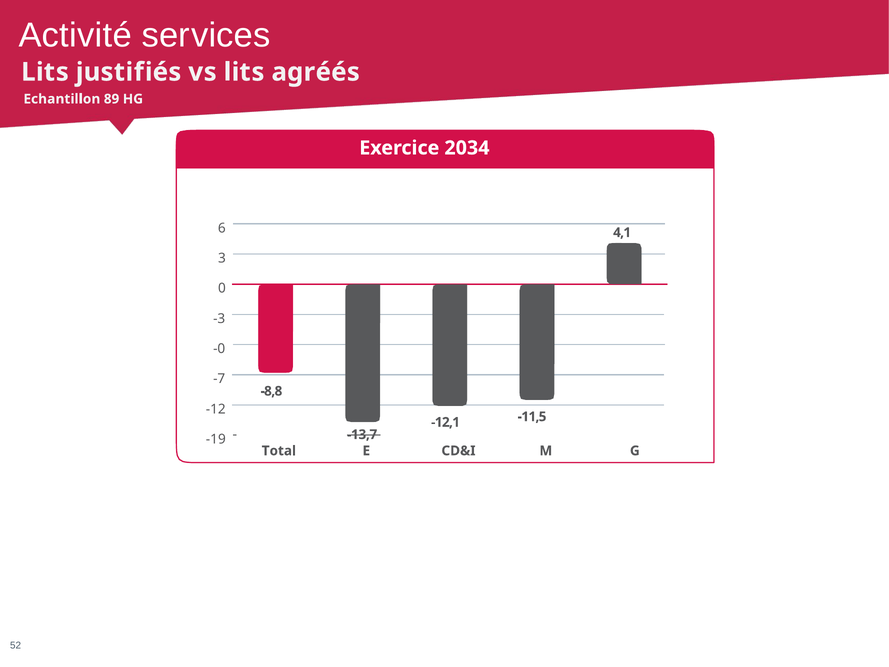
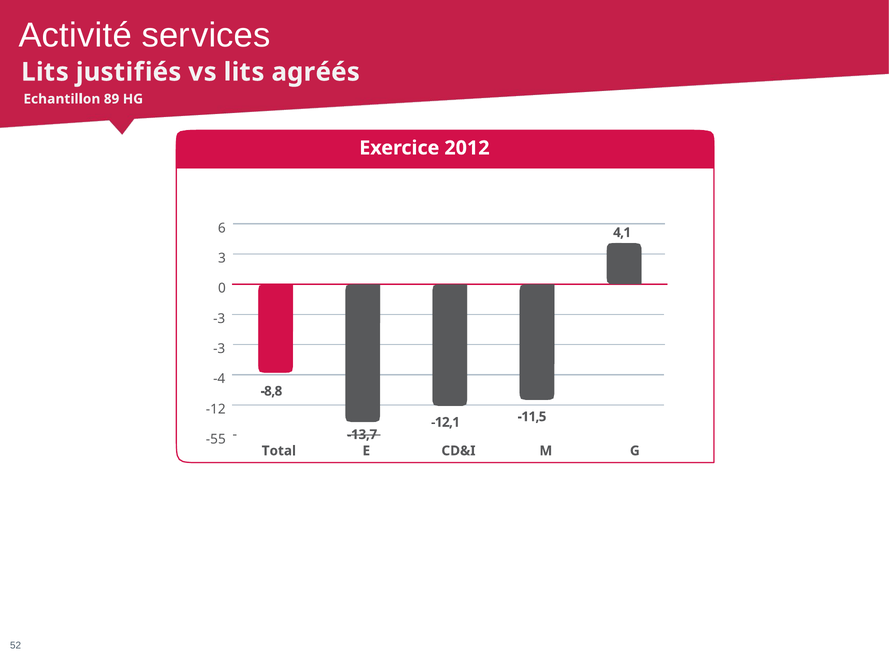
2034: 2034 -> 2012 (467, 148)
-0: -0 -> -3 (219, 349)
-7: -7 -> -4 (219, 379)
-19: -19 -> -55 (216, 439)
